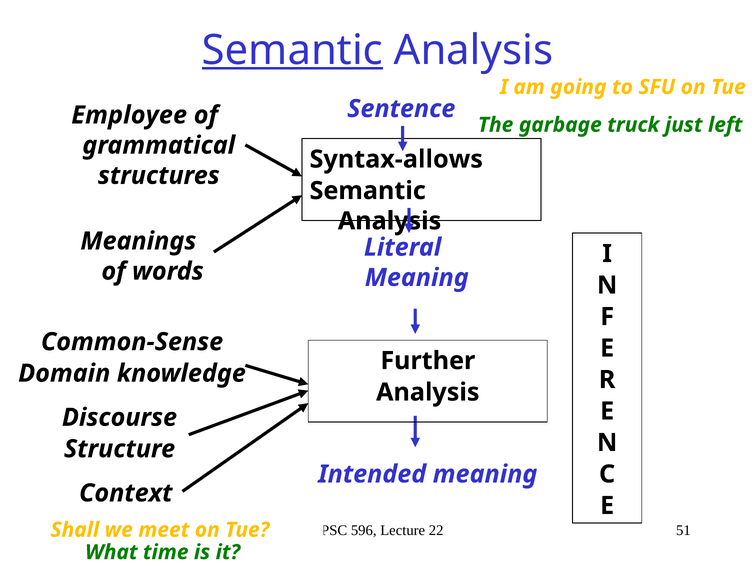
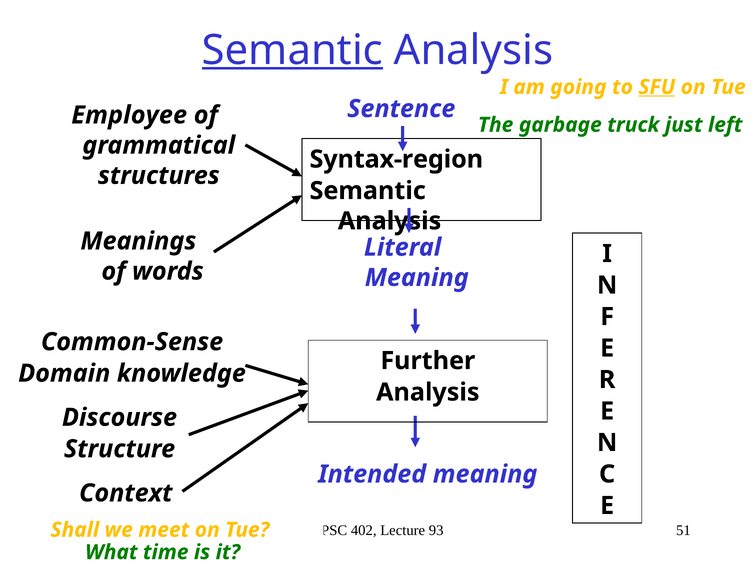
SFU underline: none -> present (657, 87)
Syntax-allows: Syntax-allows -> Syntax-region (396, 159)
596: 596 -> 402 (364, 530)
22: 22 -> 93 (436, 530)
